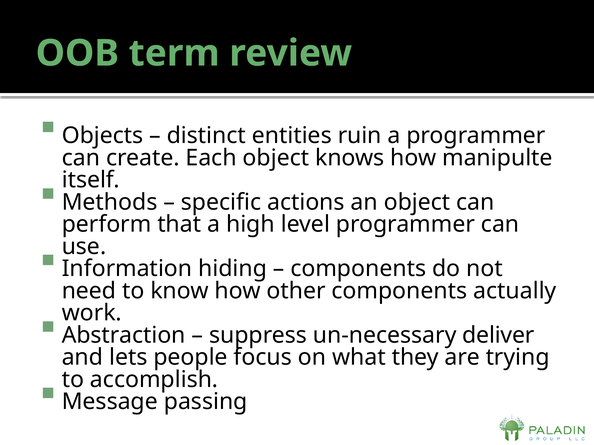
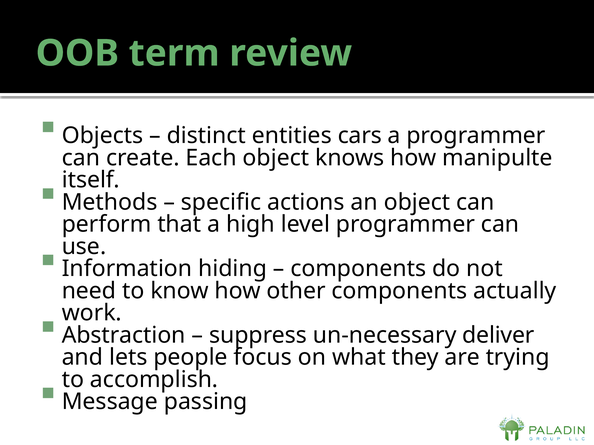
ruin: ruin -> cars (360, 136)
